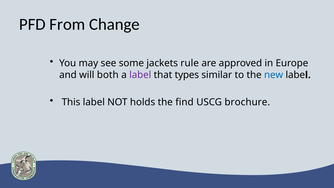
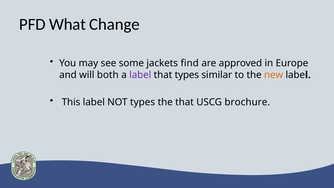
From: From -> What (68, 24)
rule: rule -> find (190, 63)
new colour: blue -> orange (274, 75)
NOT holds: holds -> types (143, 102)
the find: find -> that (185, 102)
